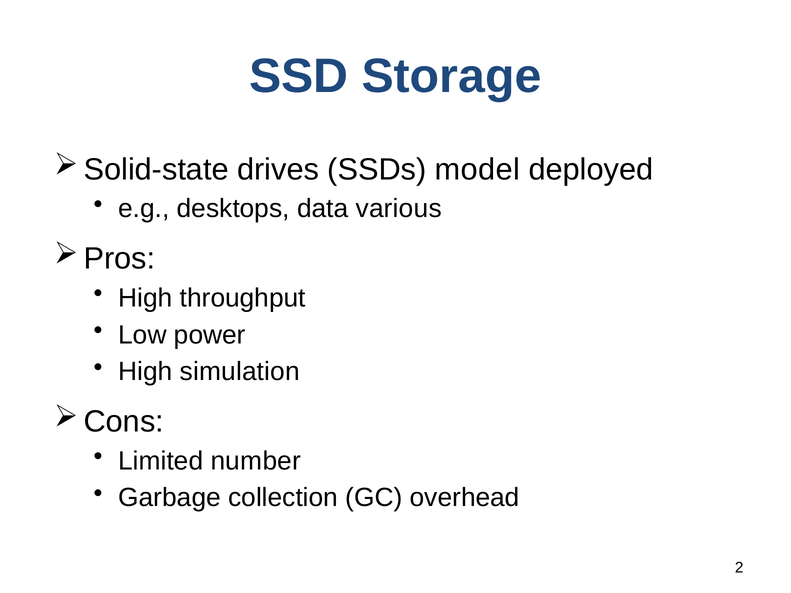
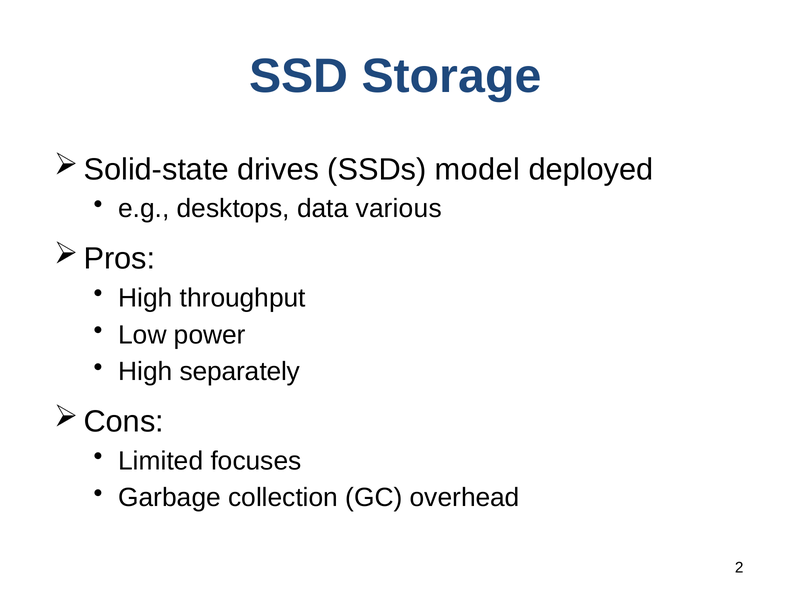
simulation: simulation -> separately (240, 372)
number: number -> focuses (256, 461)
